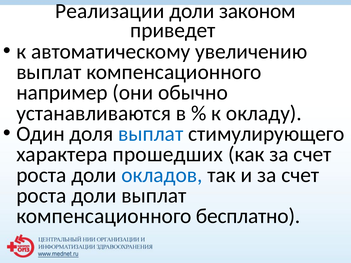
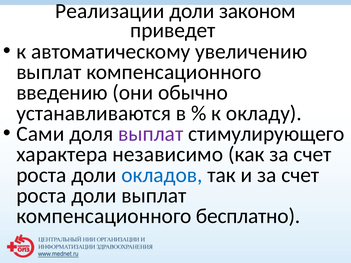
например: например -> введению (62, 93)
Один: Один -> Сами (40, 134)
выплат colour: blue -> purple (151, 134)
прошедших: прошедших -> независимо (168, 155)
